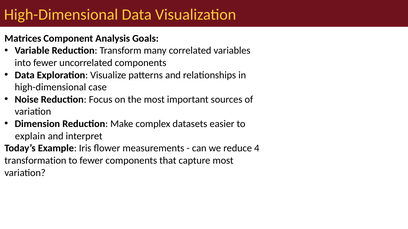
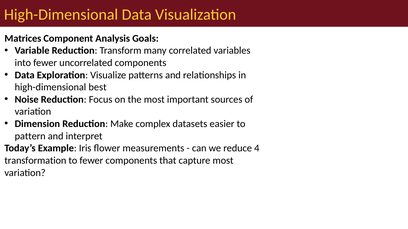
case: case -> best (98, 87)
explain: explain -> pattern (30, 136)
